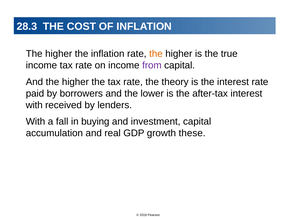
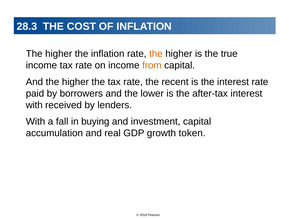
from colour: purple -> orange (152, 65)
theory: theory -> recent (175, 82)
these: these -> token (192, 133)
